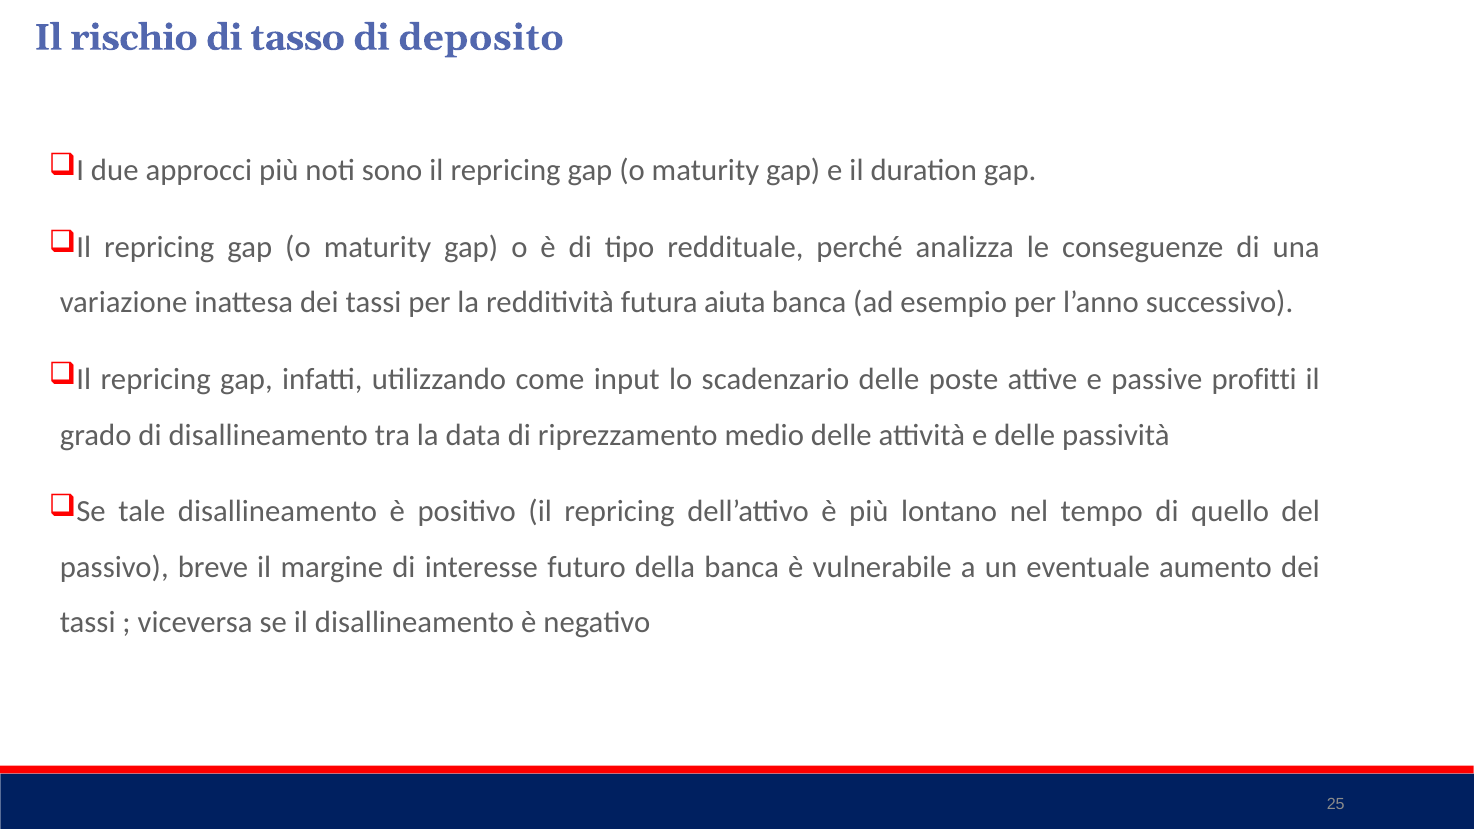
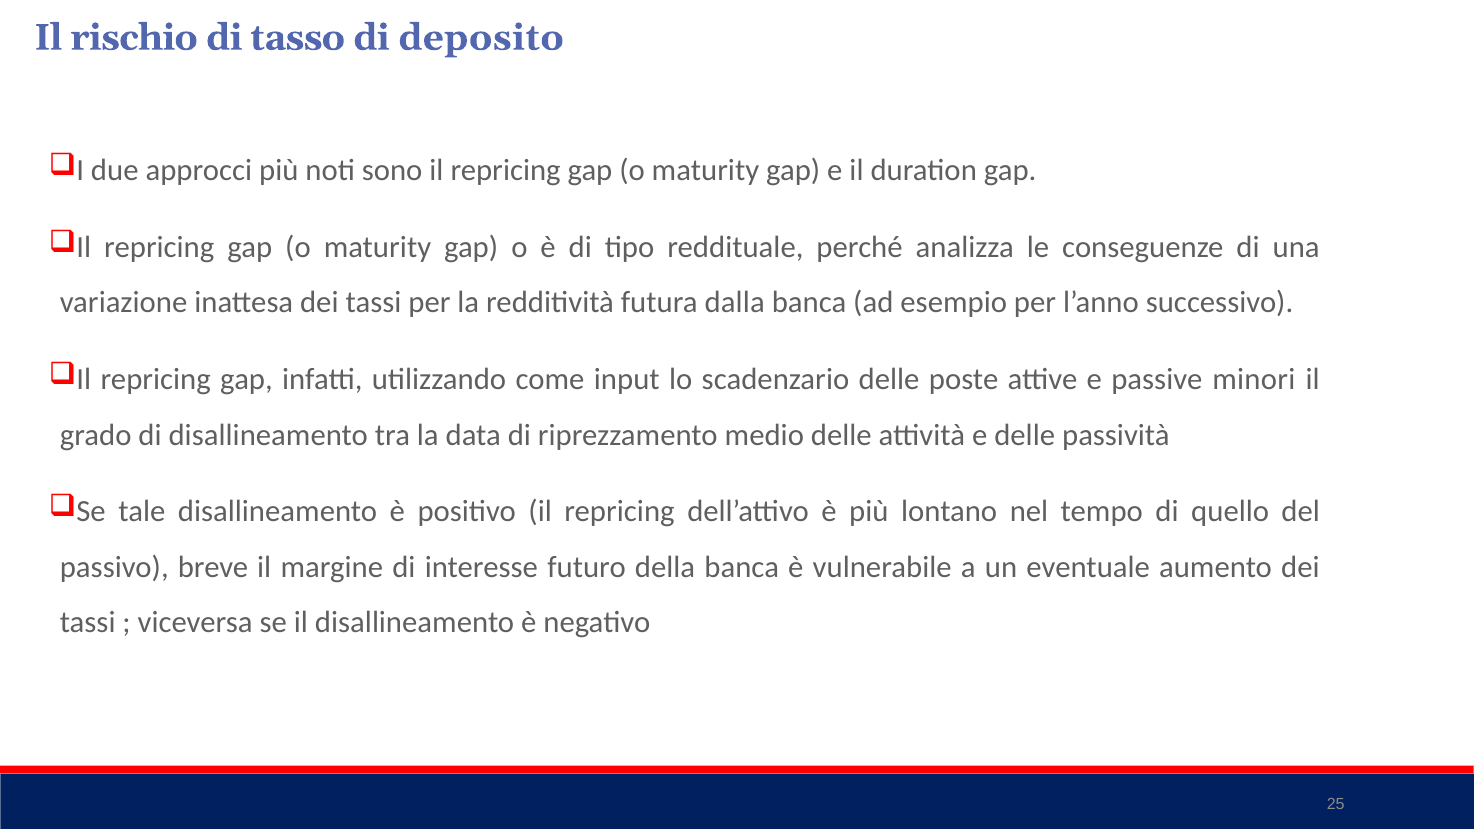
aiuta: aiuta -> dalla (735, 303)
profitti: profitti -> minori (1254, 380)
